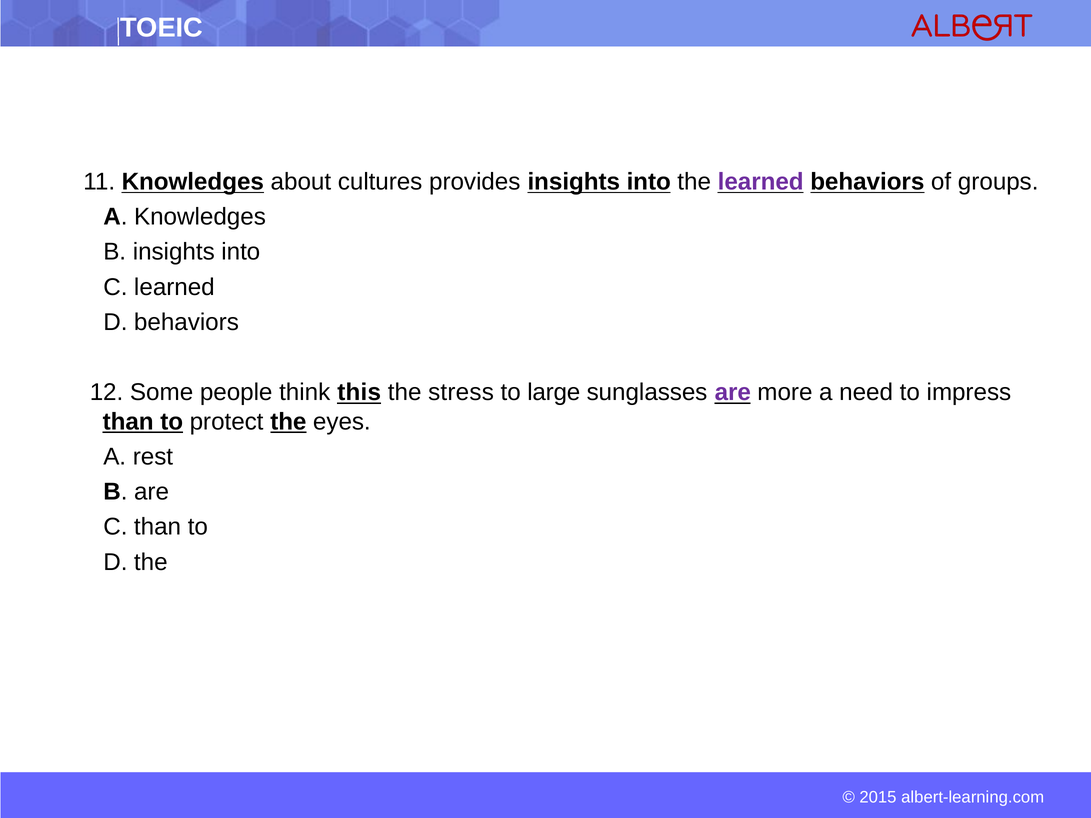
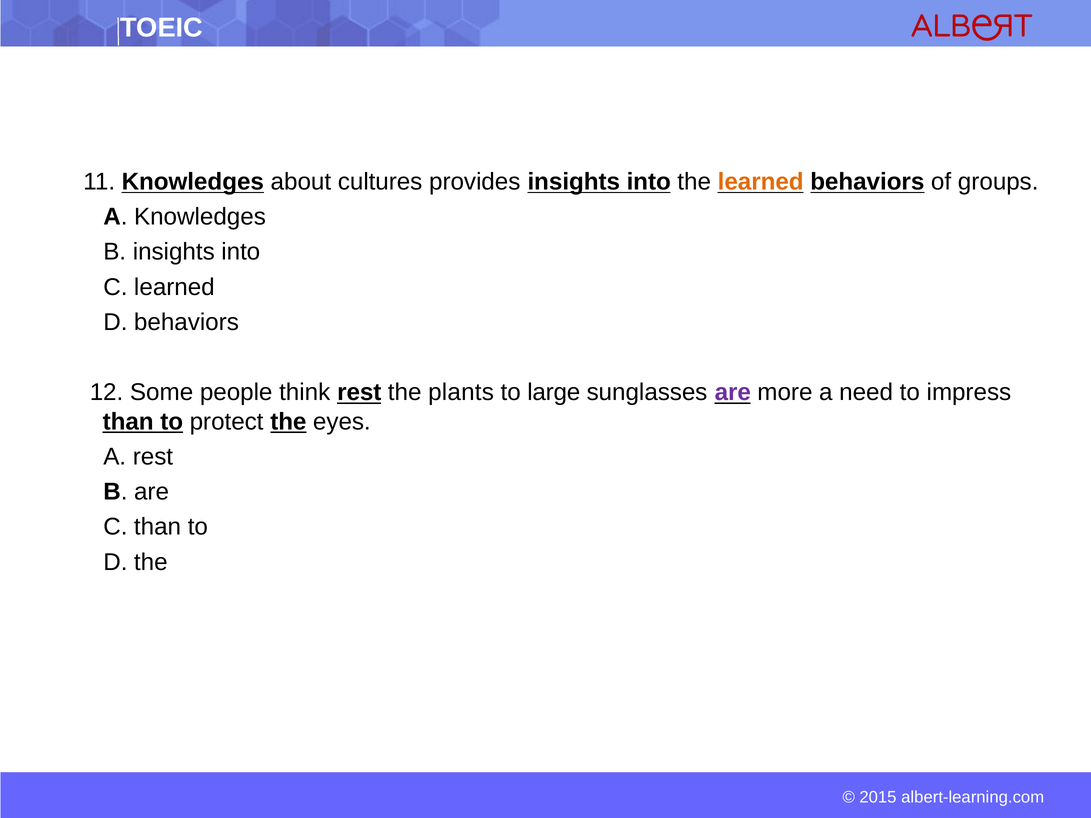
learned colour: purple -> orange (761, 182)
think this: this -> rest (359, 393)
stress: stress -> plants (461, 393)
